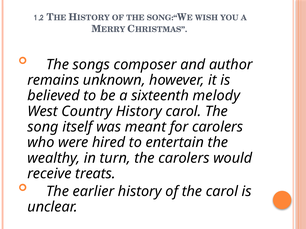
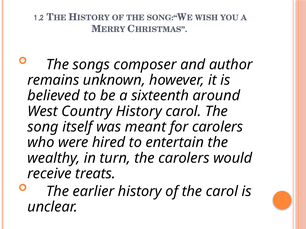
melody: melody -> around (216, 96)
